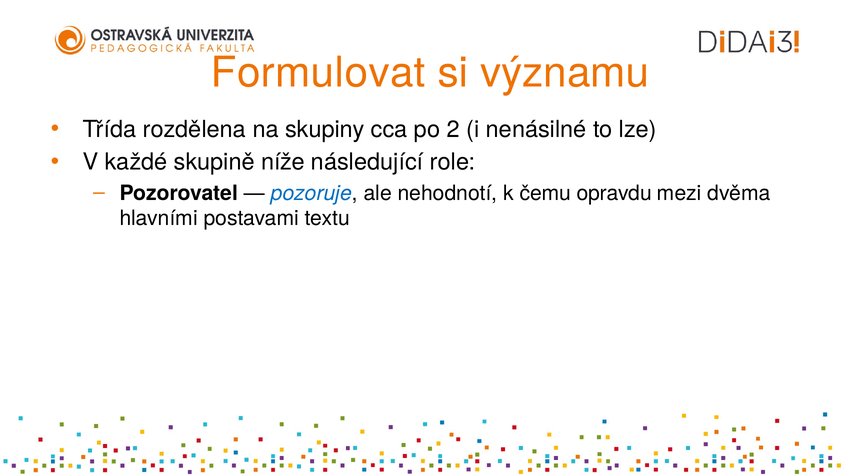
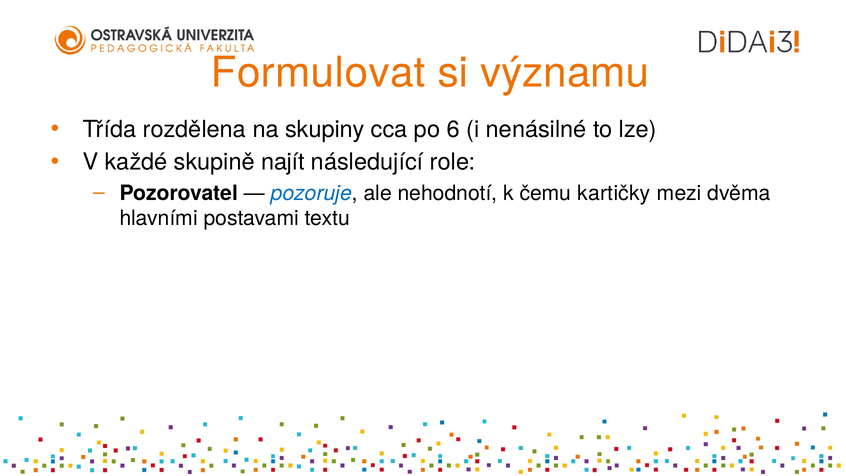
2: 2 -> 6 (453, 129)
níže: níže -> najít (283, 162)
opravdu: opravdu -> kartičky (614, 193)
